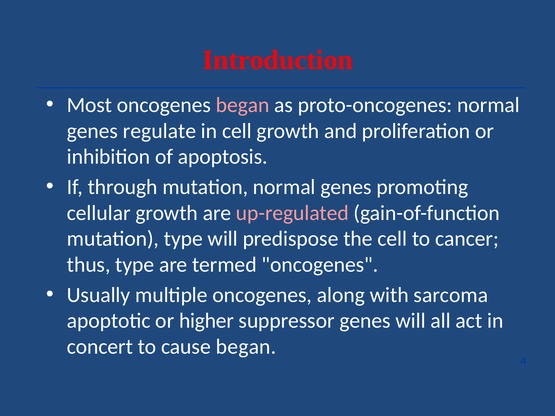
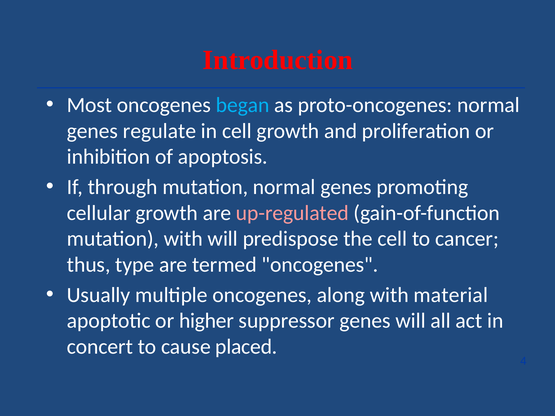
began colour: pink -> light blue (243, 105)
mutation type: type -> with (183, 239)
sarcoma: sarcoma -> material (451, 295)
cause began: began -> placed (246, 347)
